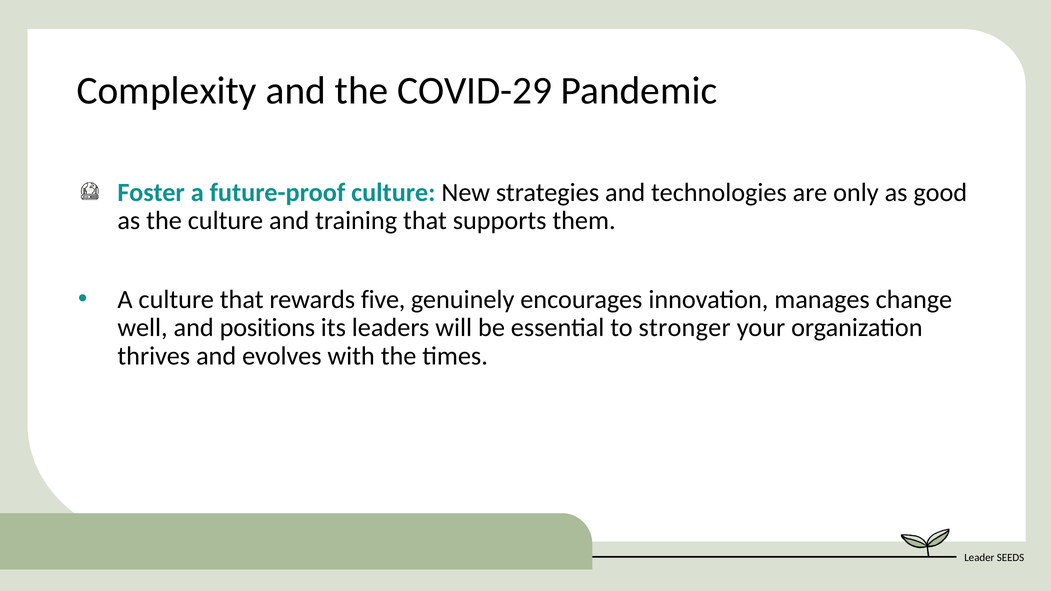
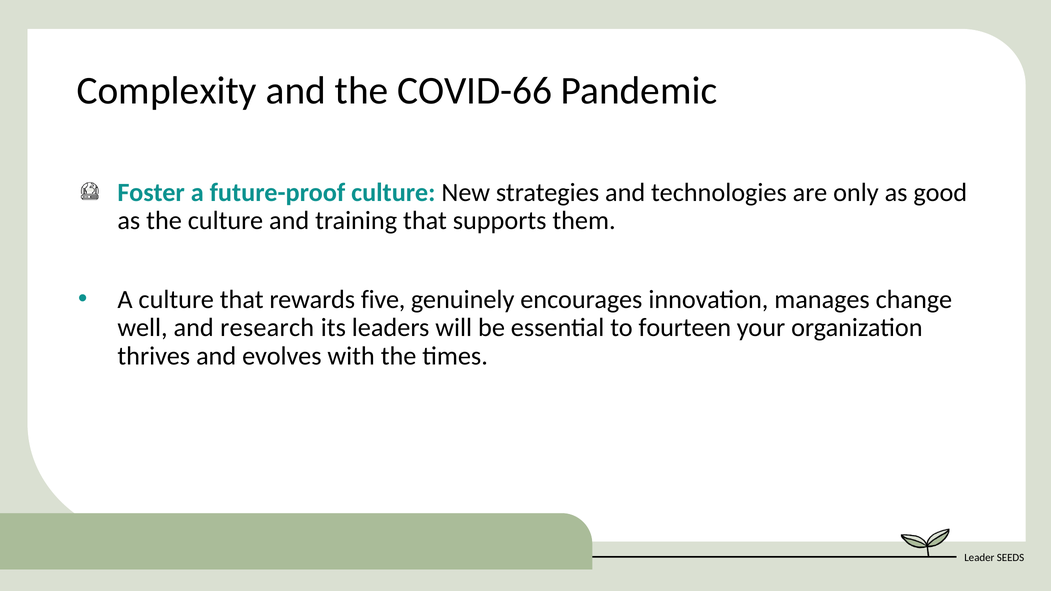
COVID-29: COVID-29 -> COVID-66 (475, 91)
positions: positions -> research (267, 328)
stronger: stronger -> fourteen (685, 328)
